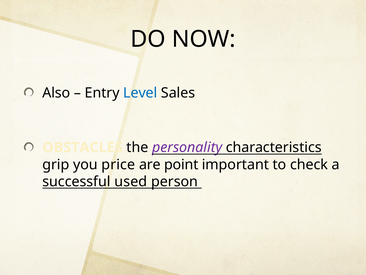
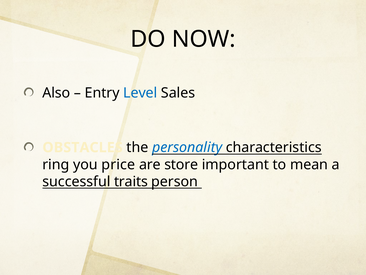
personality colour: purple -> blue (187, 147)
grip: grip -> ring (56, 164)
point: point -> store (181, 164)
check: check -> mean (309, 164)
used: used -> traits (131, 181)
